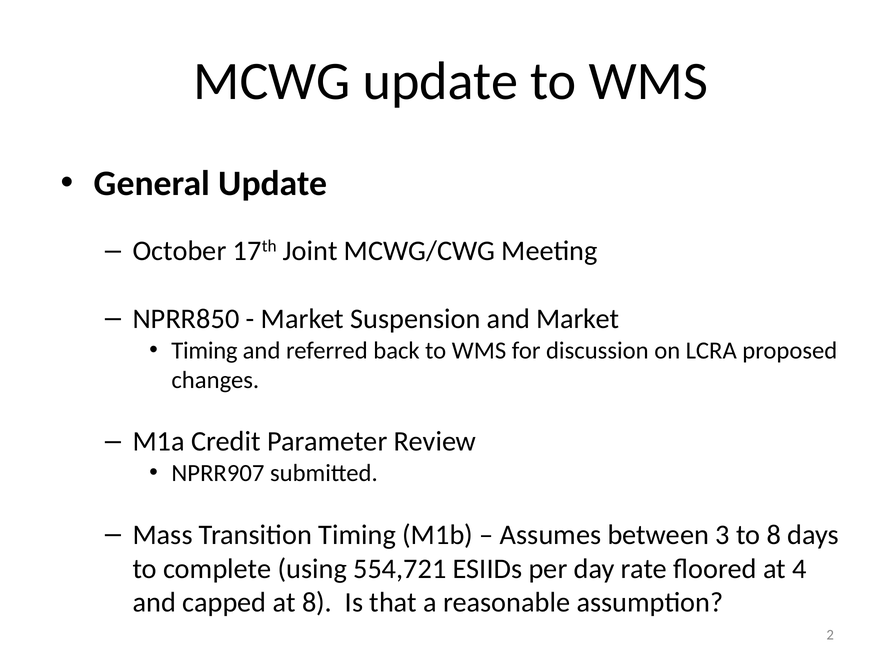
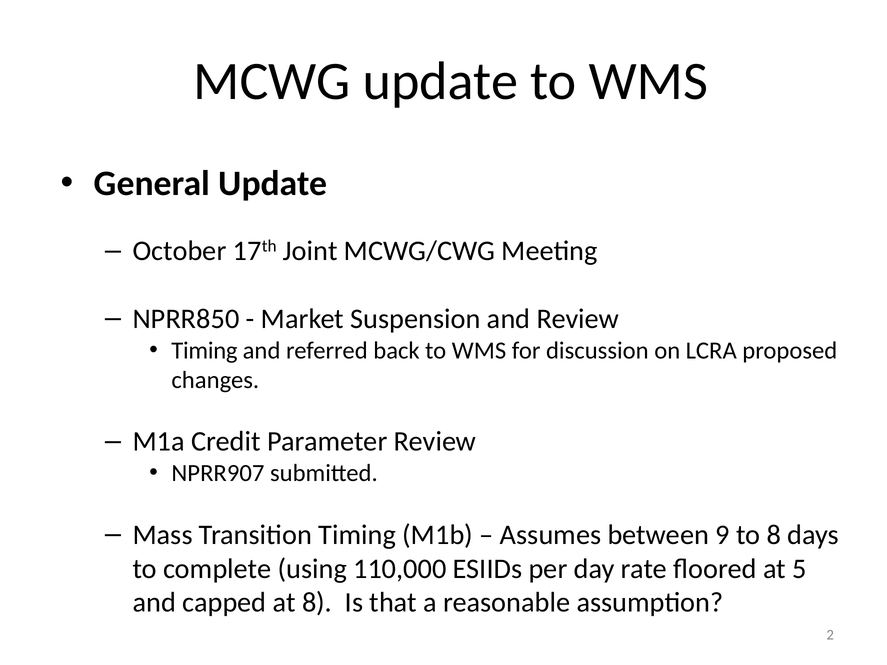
and Market: Market -> Review (578, 319)
3: 3 -> 9 (722, 535)
554,721: 554,721 -> 110,000 (400, 569)
4: 4 -> 5 (799, 569)
